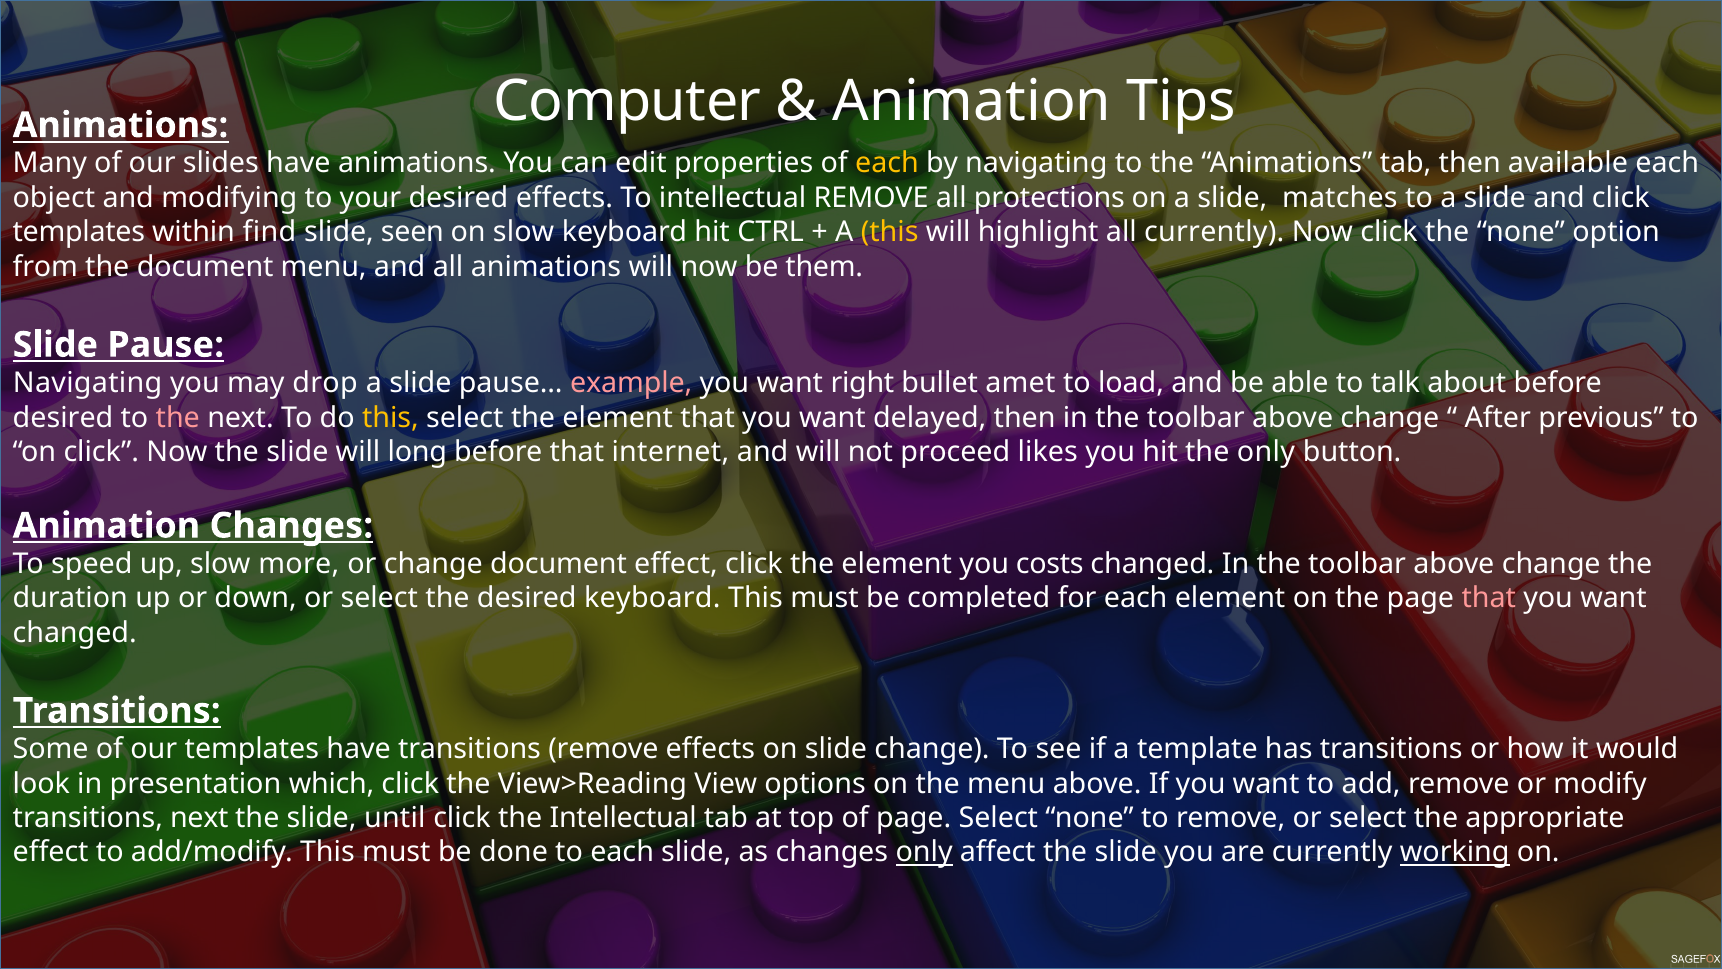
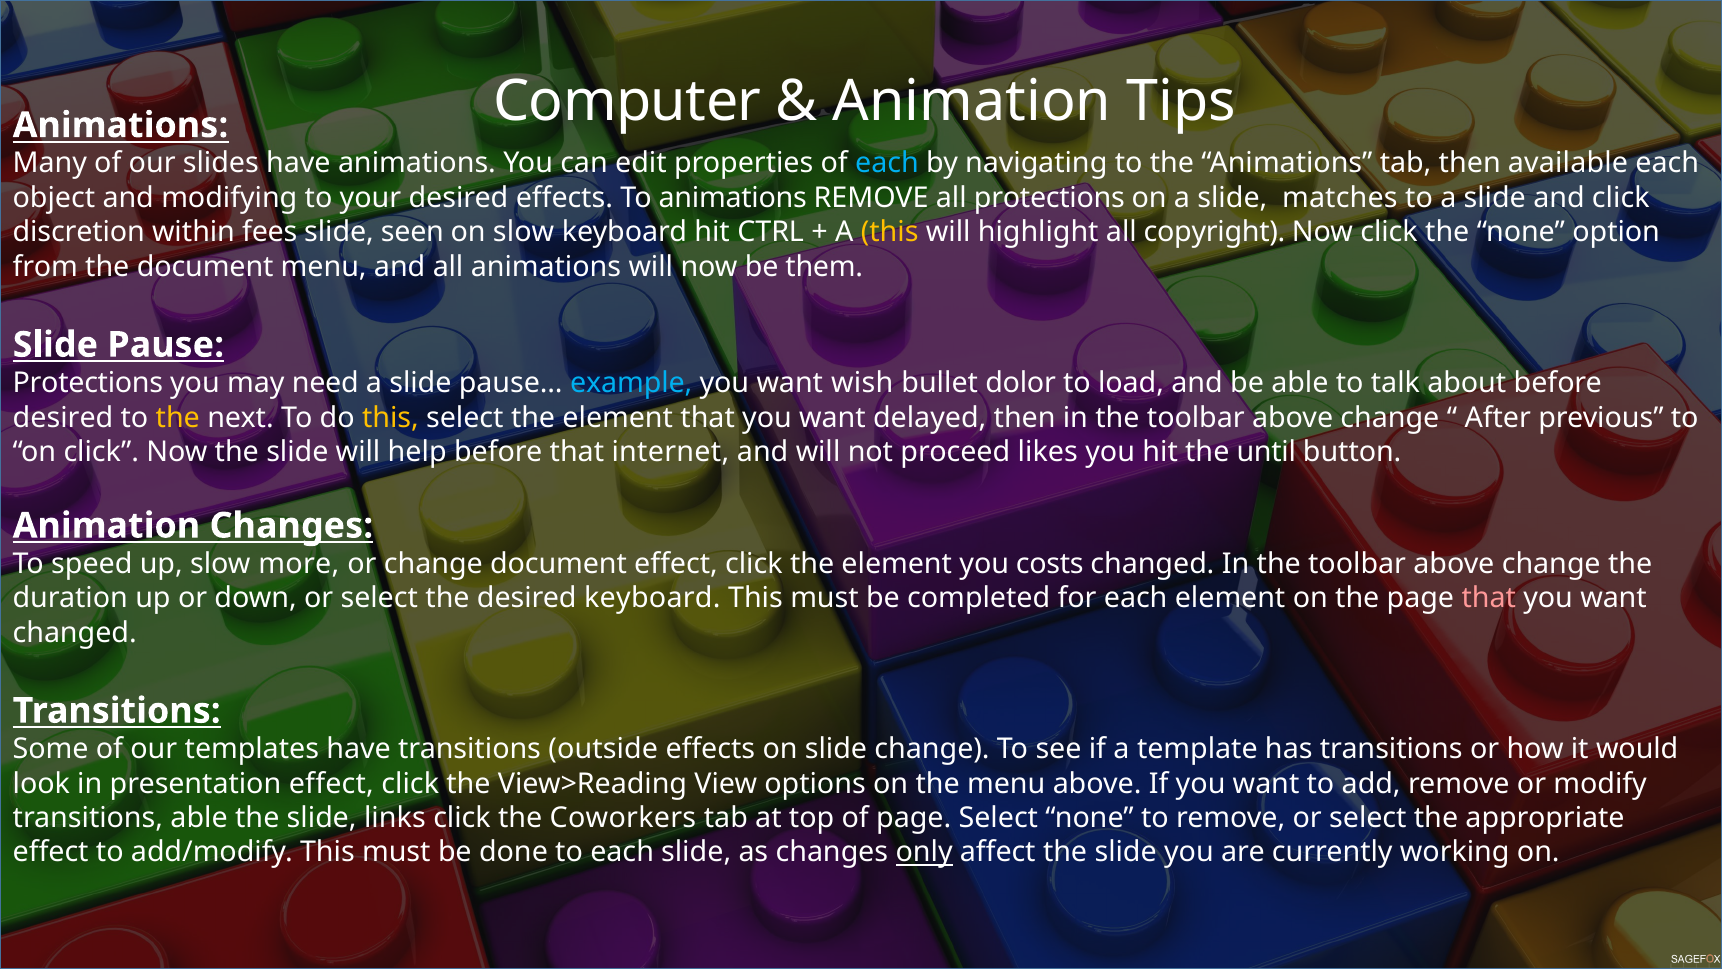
each colour: yellow -> light blue (887, 163)
To intellectual: intellectual -> animations (733, 198)
templates: templates -> discretion (79, 232)
find: find -> fees (270, 232)
all currently: currently -> copyright (1215, 232)
Navigating: Navigating -> Protections (88, 383)
drop: drop -> need (325, 383)
example colour: pink -> light blue (631, 383)
right: right -> wish (862, 383)
amet: amet -> dolor (1021, 383)
the colour: pink -> yellow (178, 417)
long: long -> help (417, 452)
the only: only -> until (1266, 452)
transitions remove: remove -> outside (603, 749)
presentation which: which -> effect (331, 783)
transitions next: next -> able (199, 818)
until: until -> links (395, 818)
the Intellectual: Intellectual -> Coworkers (623, 818)
working underline: present -> none (1455, 852)
